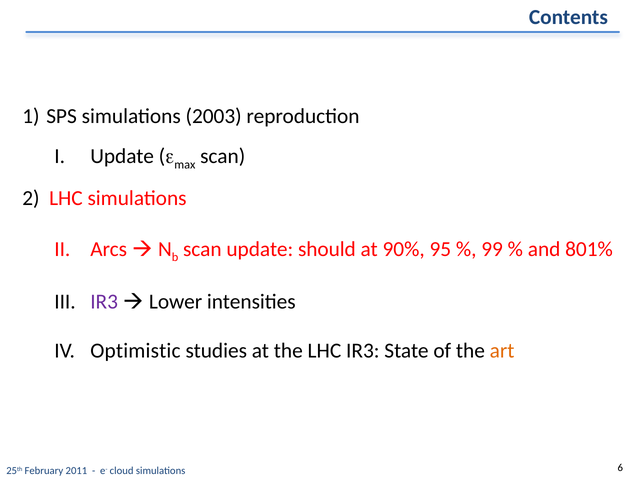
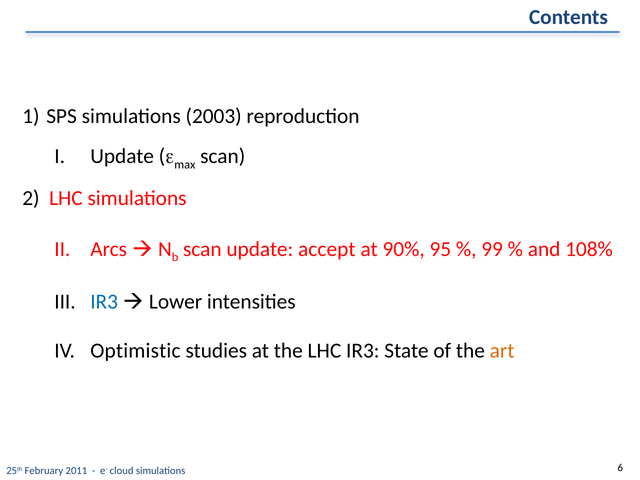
should: should -> accept (327, 249)
801%: 801% -> 108% (589, 249)
IR3 colour: purple -> blue (104, 302)
